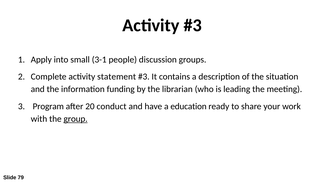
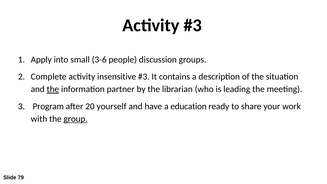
3-1: 3-1 -> 3-6 (99, 60)
statement: statement -> insensitive (117, 77)
the underline: none -> present (53, 89)
funding: funding -> partner (121, 89)
conduct: conduct -> yourself (112, 106)
